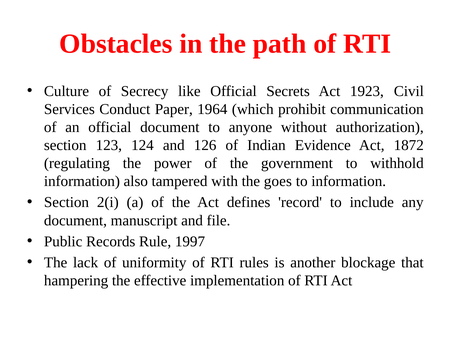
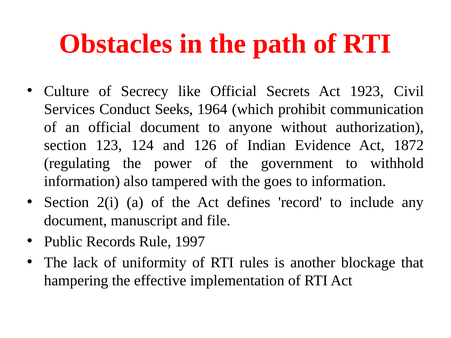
Paper: Paper -> Seeks (174, 109)
